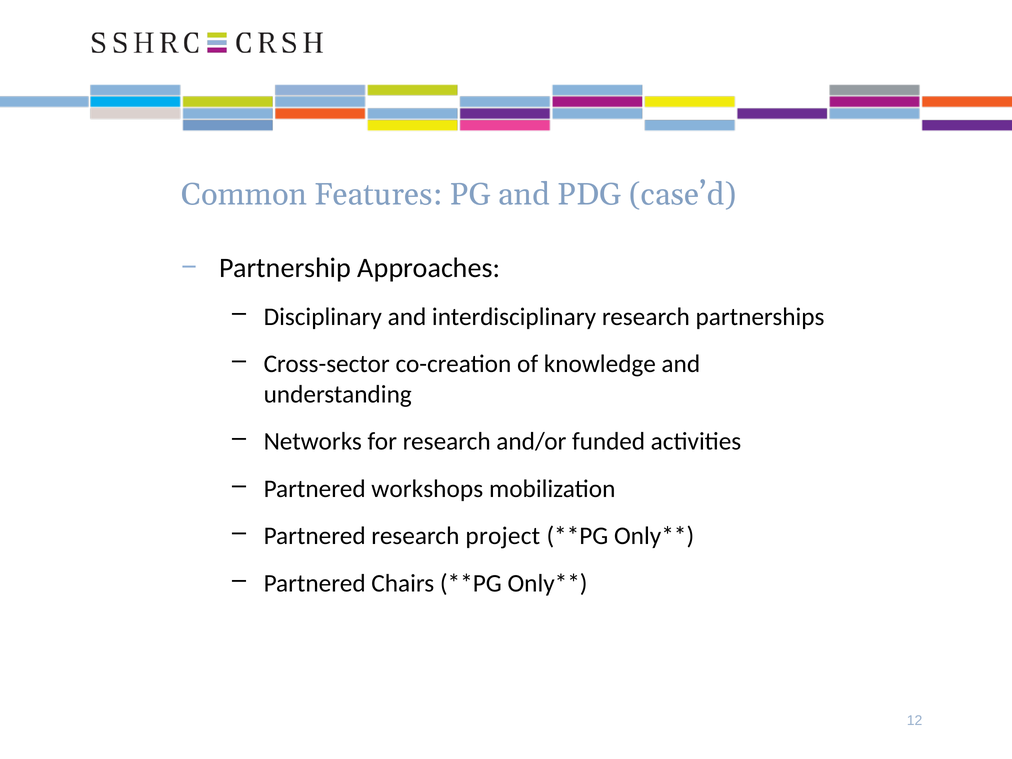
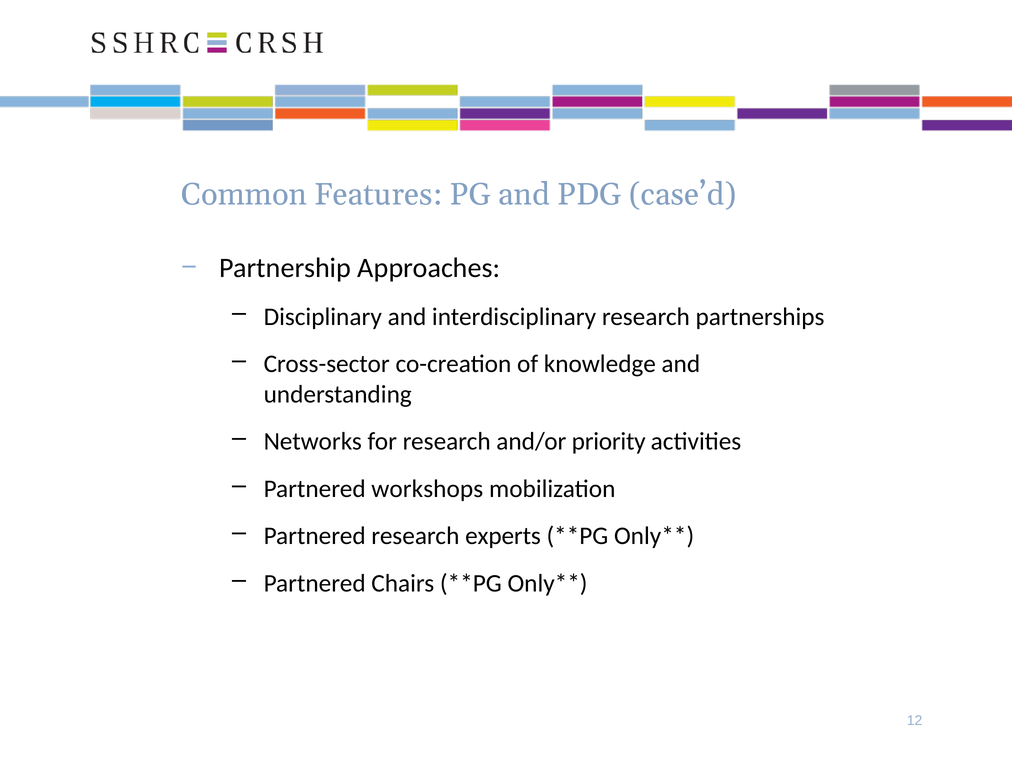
funded: funded -> priority (609, 442)
project: project -> experts (503, 536)
